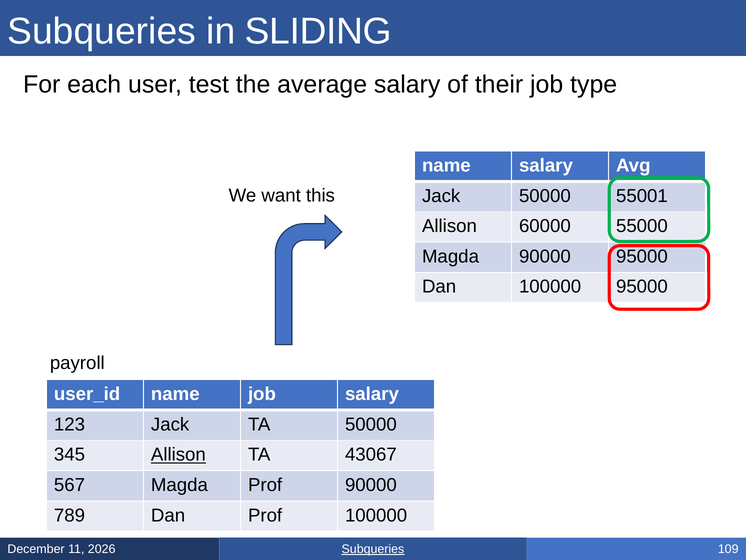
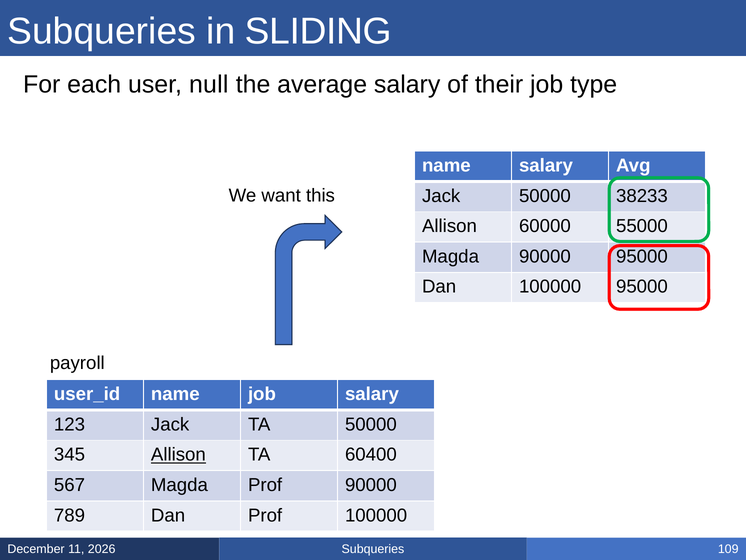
test: test -> null (209, 84)
55001: 55001 -> 38233 (642, 196)
43067: 43067 -> 60400 (371, 454)
Subqueries underline: present -> none (373, 549)
